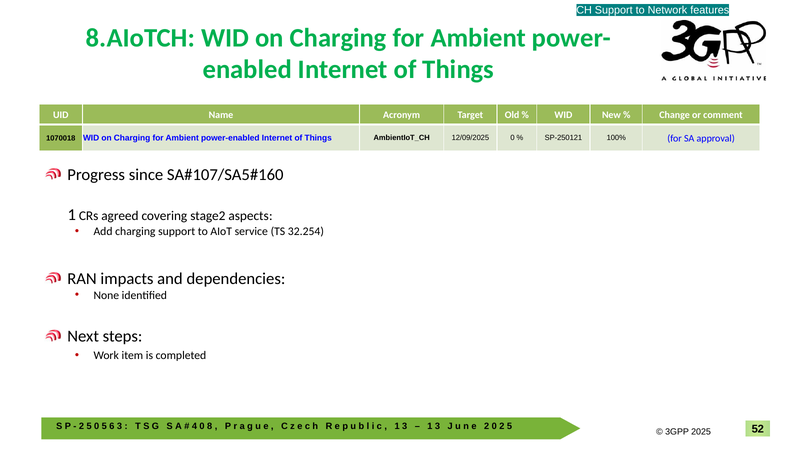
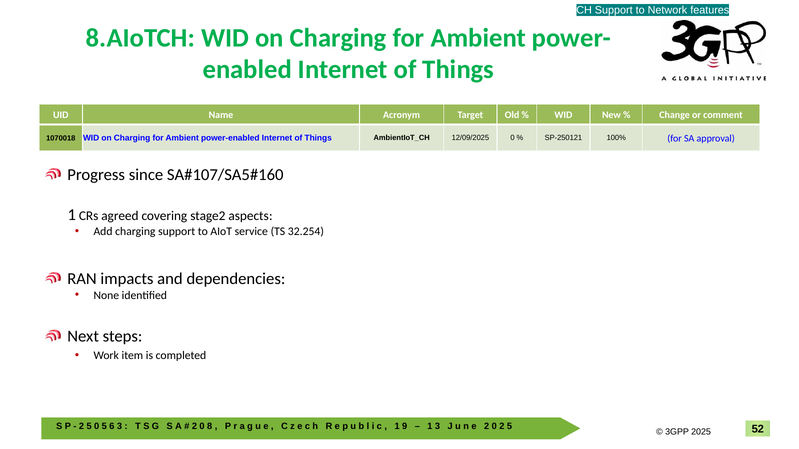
4: 4 -> 2 (194, 427)
3: 3 -> 9 (405, 427)
